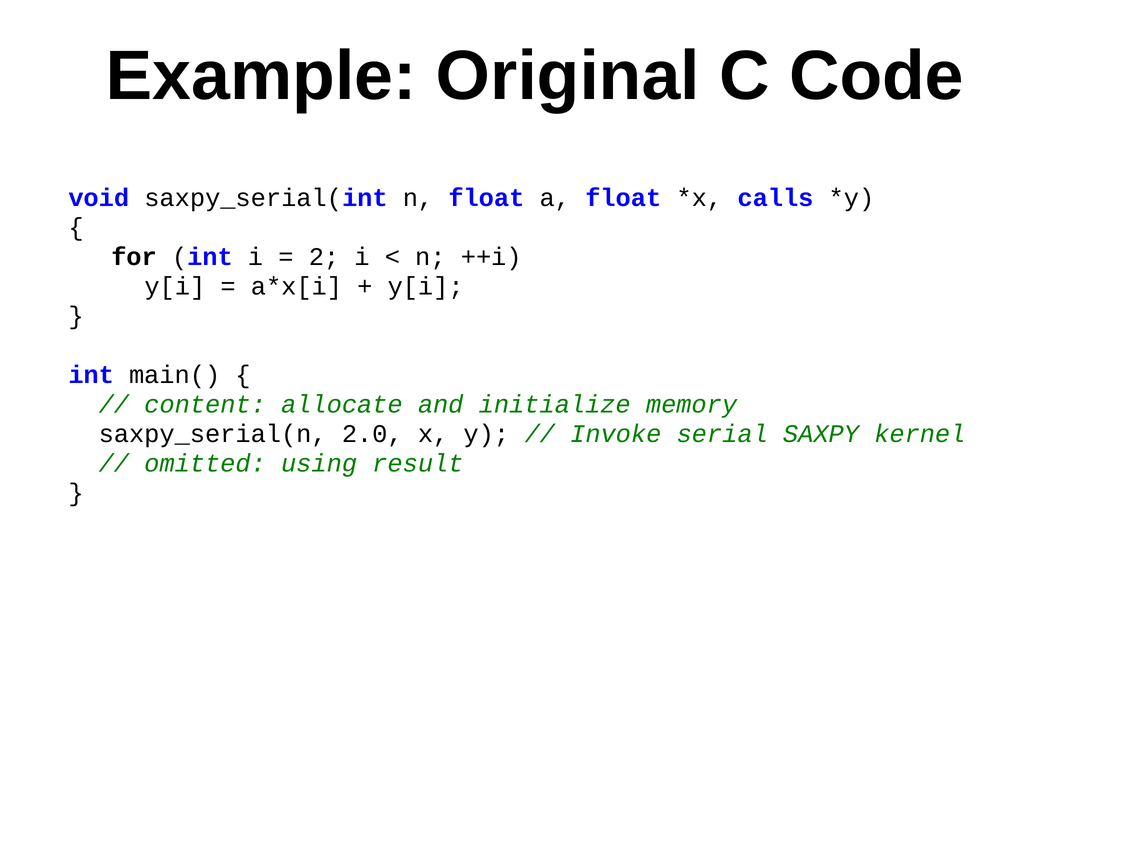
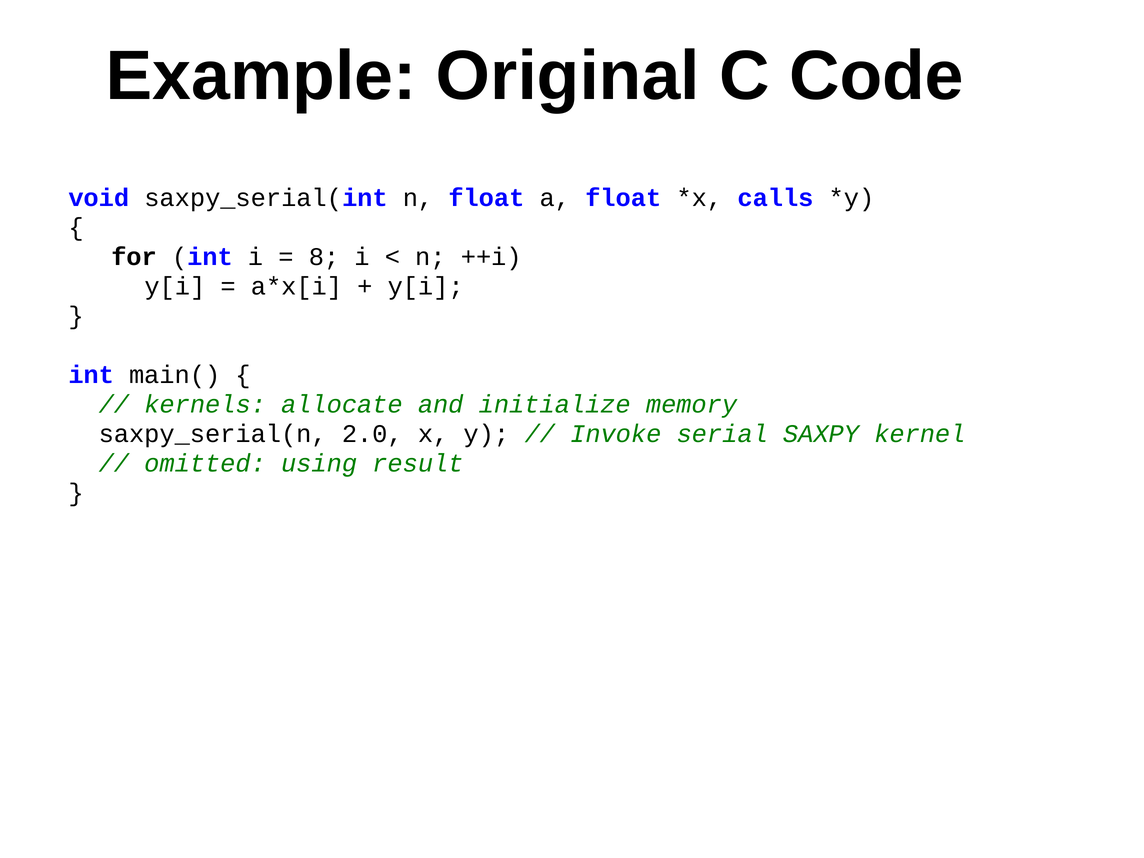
2: 2 -> 8 (324, 257)
content: content -> kernels (205, 404)
